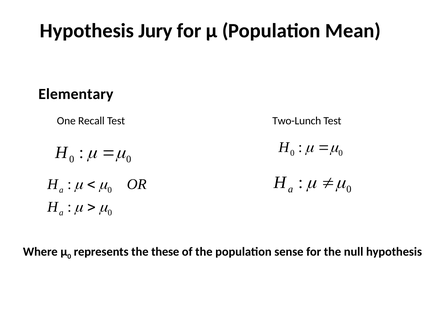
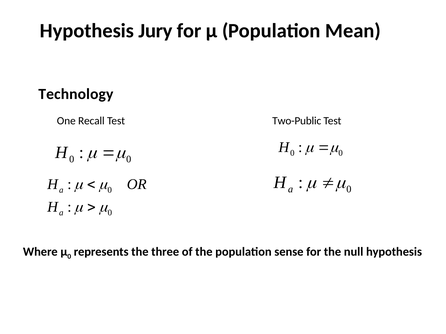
Elementary: Elementary -> Technology (76, 94)
Two-Lunch: Two-Lunch -> Two-Public (297, 121)
these: these -> three (165, 252)
